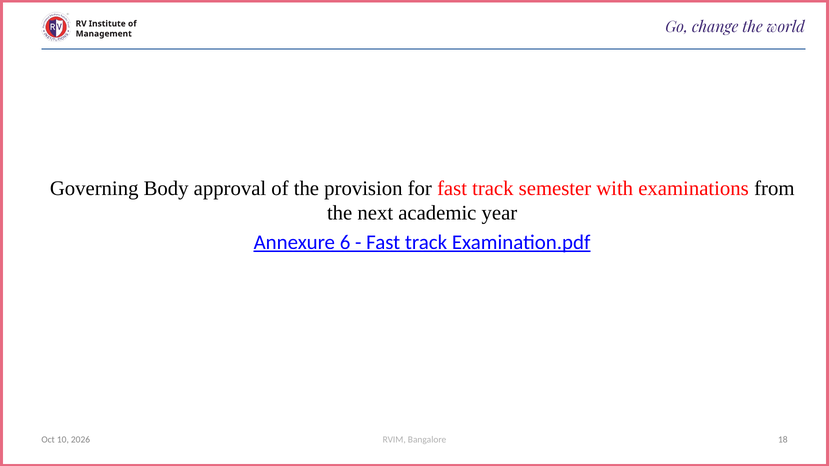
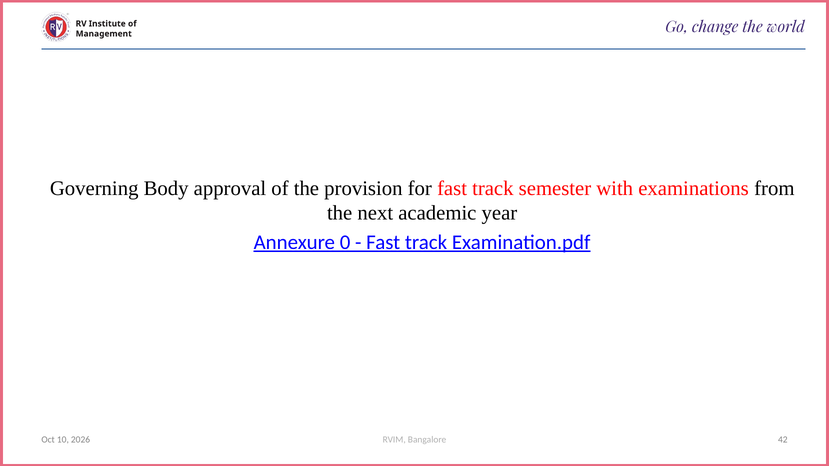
6: 6 -> 0 (345, 242)
18: 18 -> 42 (783, 440)
